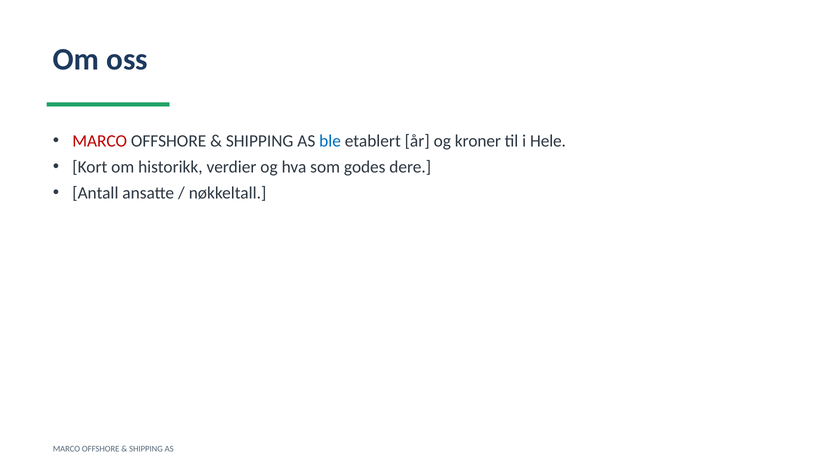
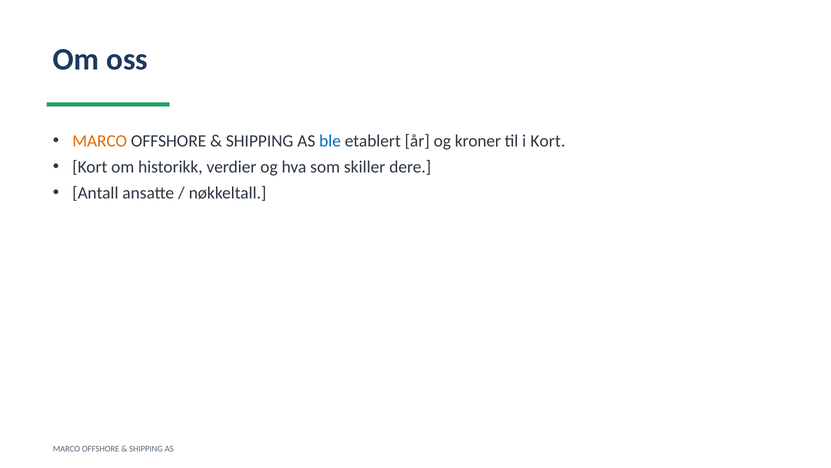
MARCO colour: red -> orange (100, 141)
i Hele: Hele -> Kort (548, 141)
godes: godes -> skiller (365, 167)
